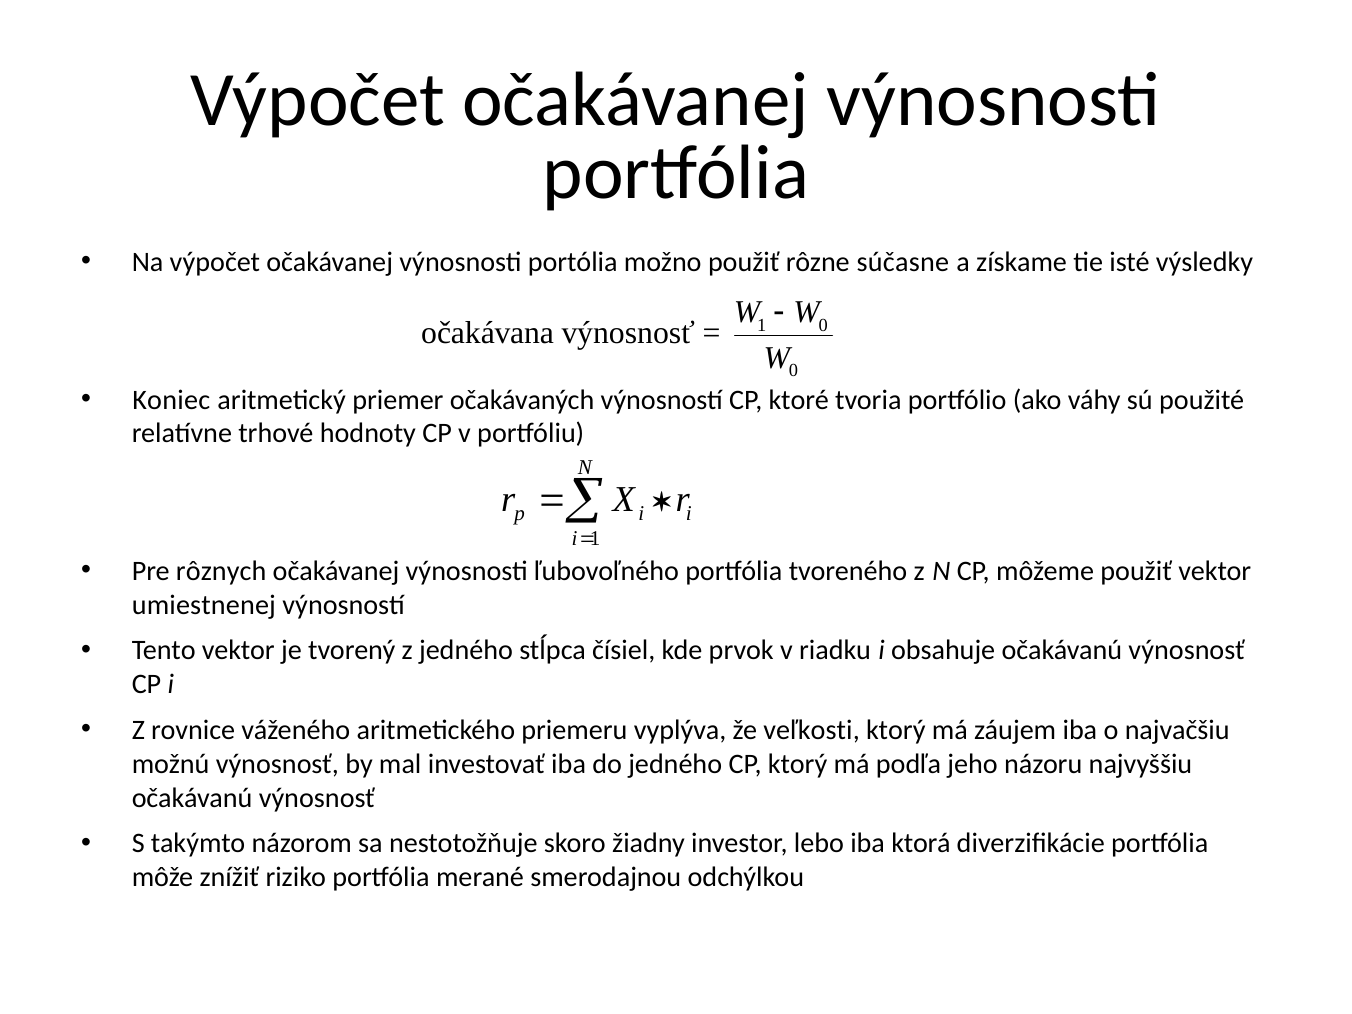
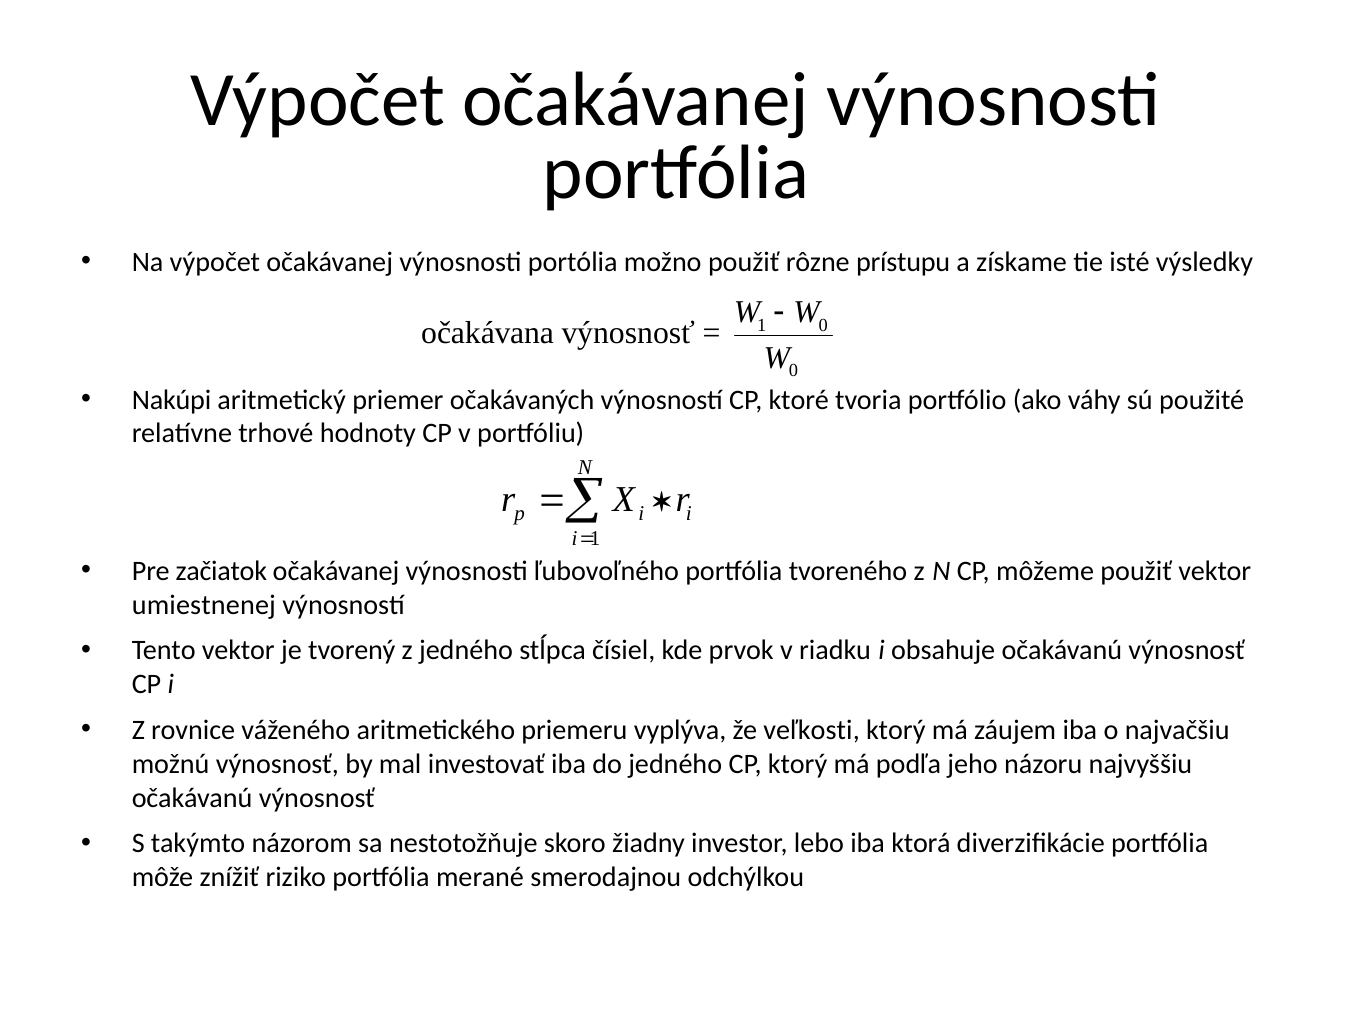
súčasne: súčasne -> prístupu (903, 262)
Koniec: Koniec -> Nakúpi (172, 400)
rôznych: rôznych -> začiatok (221, 571)
